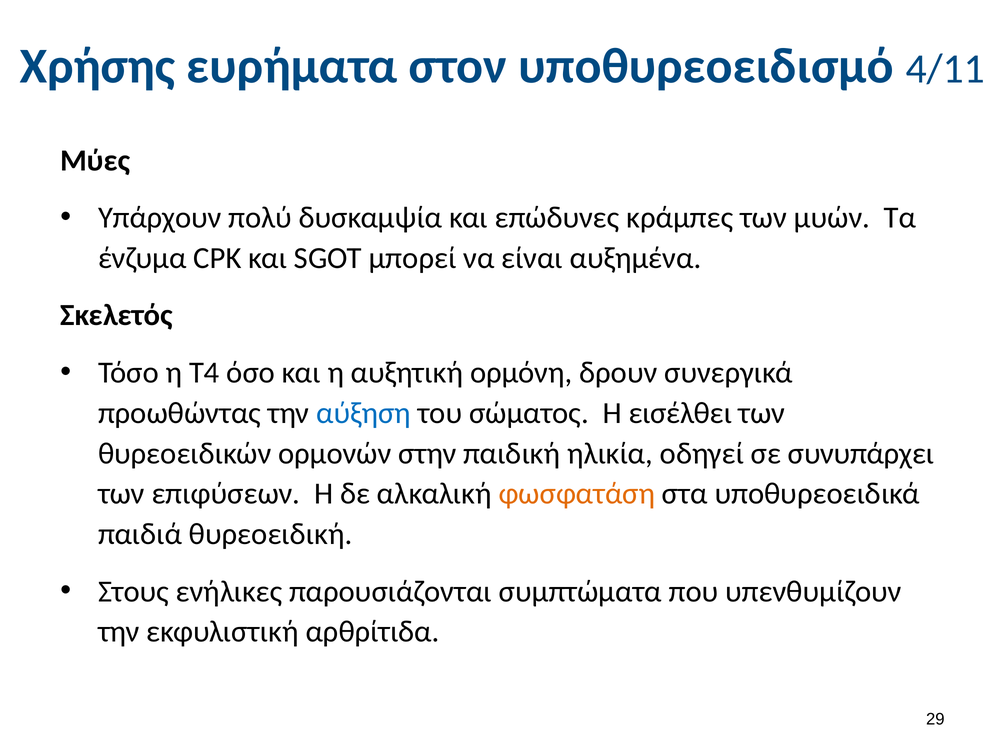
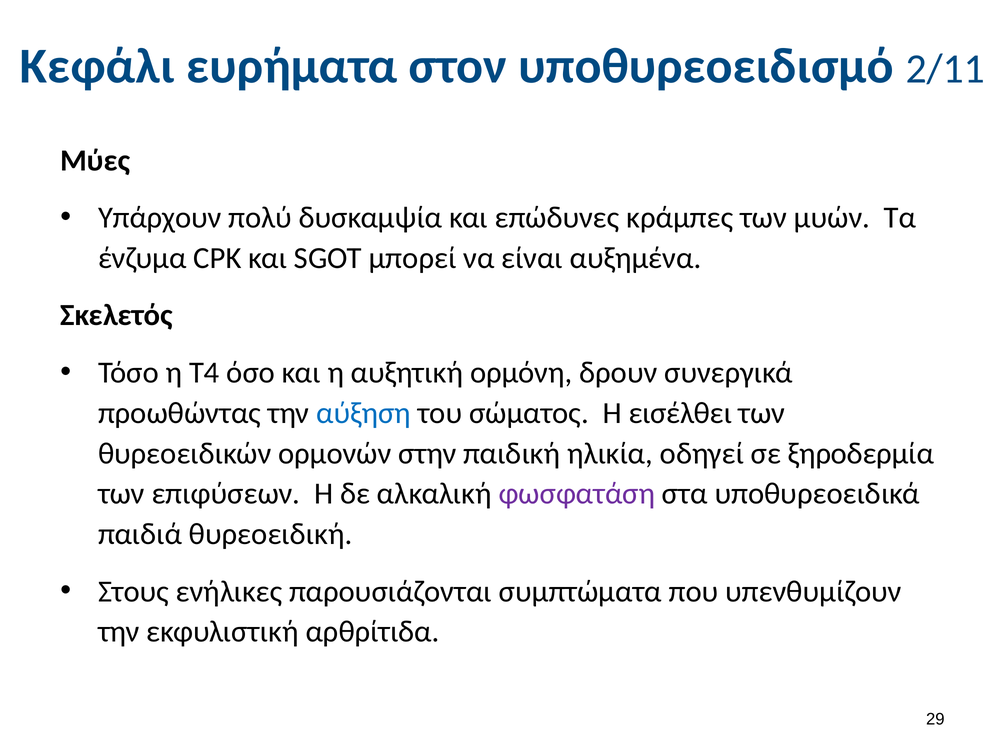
Χρήσης: Χρήσης -> Κεφάλι (97, 66)
4/11: 4/11 -> 2/11 (945, 69)
συνυπάρχει: συνυπάρχει -> ξηροδερμία (861, 454)
φωσφατάση colour: orange -> purple (577, 494)
